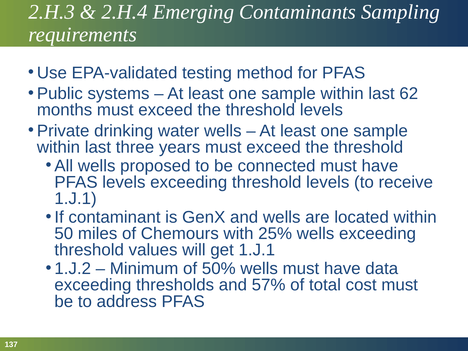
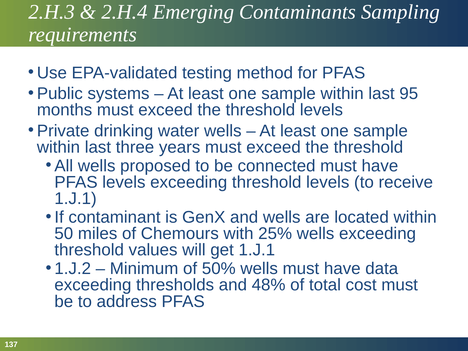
62: 62 -> 95 (409, 94)
57%: 57% -> 48% (269, 285)
